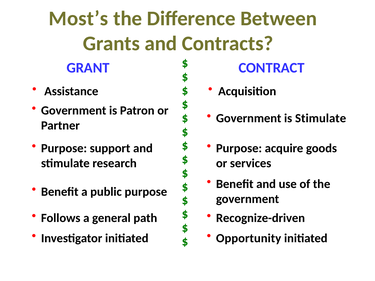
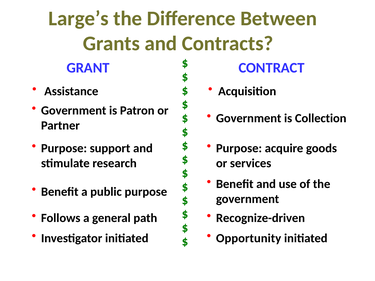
Most’s: Most’s -> Large’s (79, 19)
is Stimulate: Stimulate -> Collection (321, 118)
